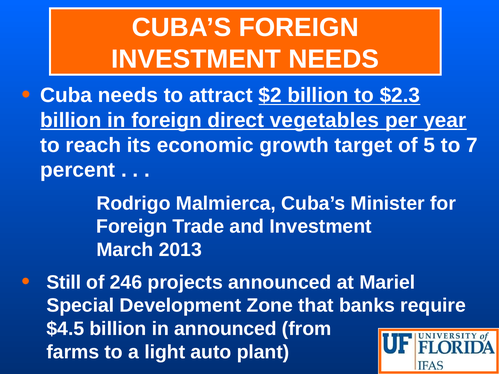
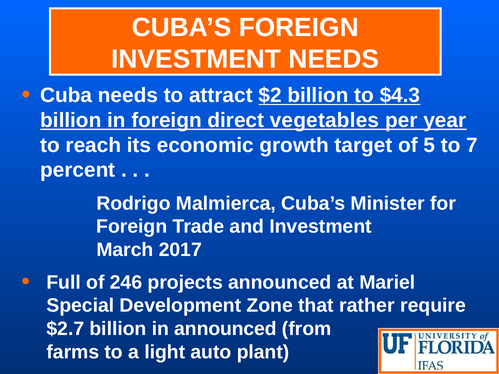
$2.3: $2.3 -> $4.3 (400, 95)
2013: 2013 -> 2017 (180, 250)
Still: Still -> Full (64, 282)
banks: banks -> rather (367, 306)
$4.5: $4.5 -> $2.7 (65, 329)
